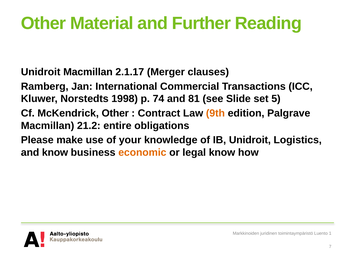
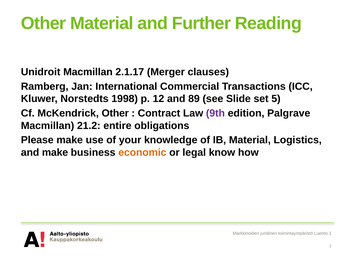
74: 74 -> 12 (158, 99)
81: 81 -> 89 (194, 99)
9th colour: orange -> purple (215, 113)
IB Unidroit: Unidroit -> Material (250, 140)
and know: know -> make (55, 153)
